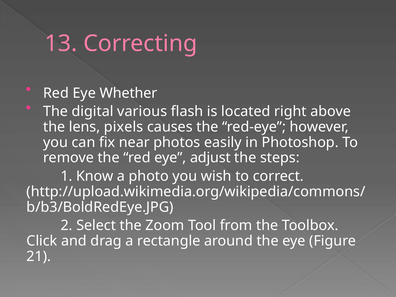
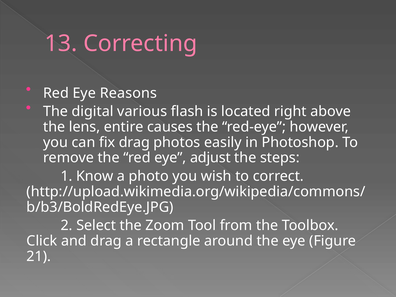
Whether: Whether -> Reasons (128, 93)
pixels: pixels -> entire (124, 127)
fix near: near -> drag (134, 142)
